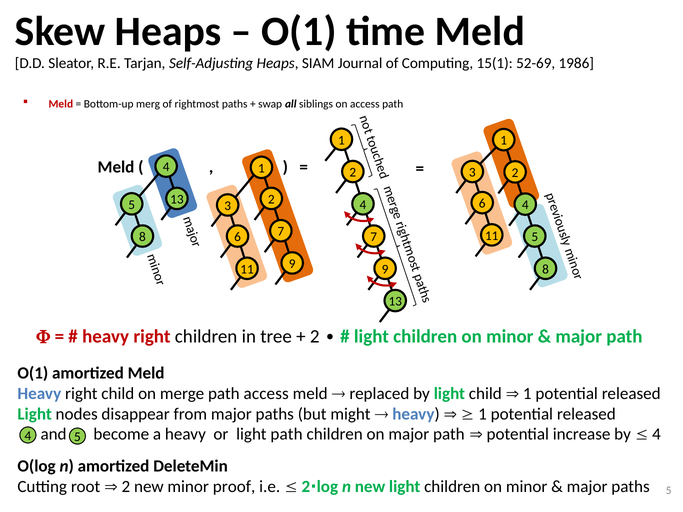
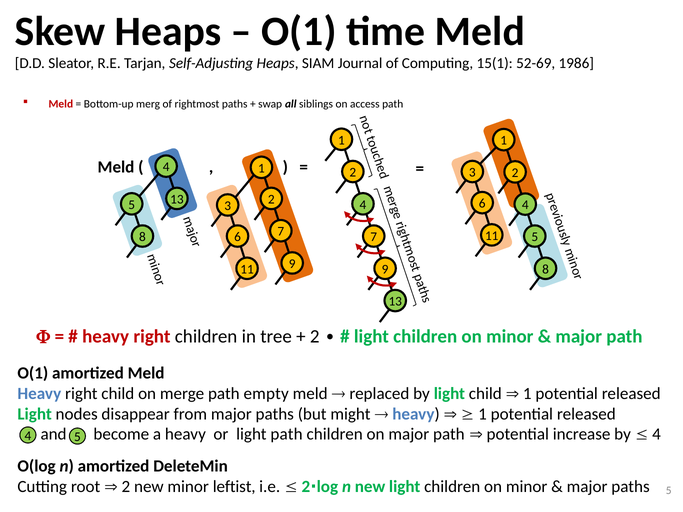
path access: access -> empty (266, 394)
proof: proof -> leftist (234, 487)
